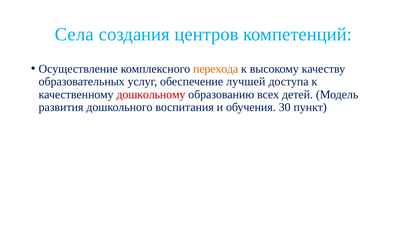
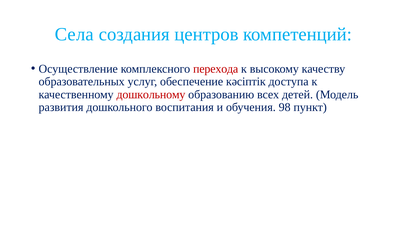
перехода colour: orange -> red (216, 69)
лучшей: лучшей -> кәсіптік (246, 82)
30: 30 -> 98 (285, 107)
